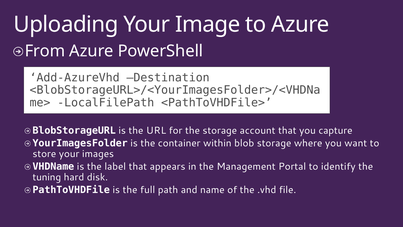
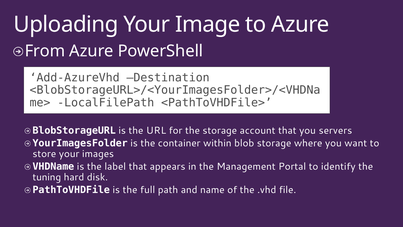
capture: capture -> servers (335, 130)
